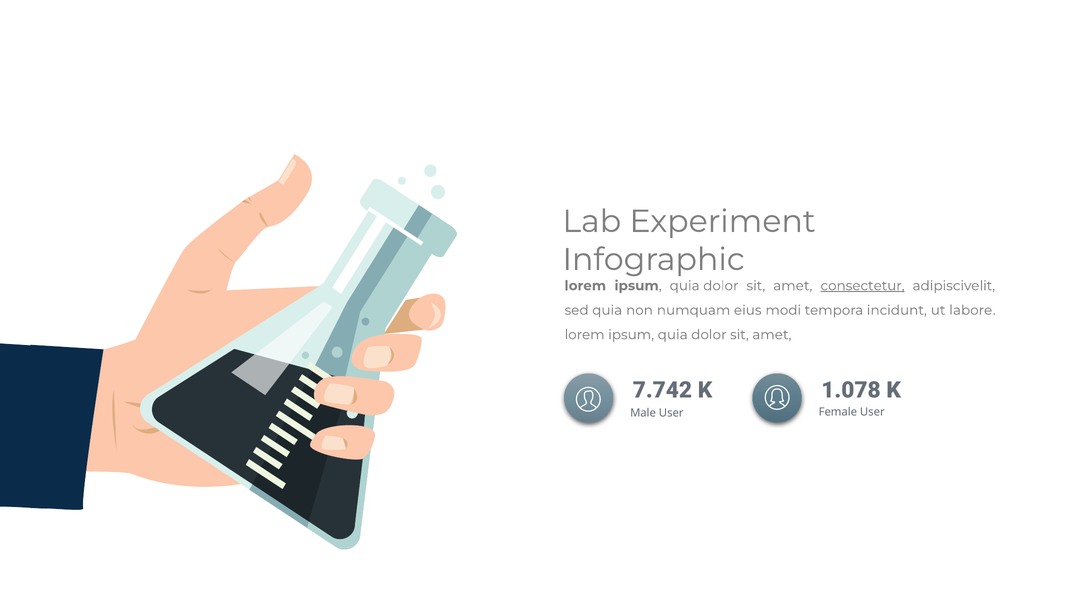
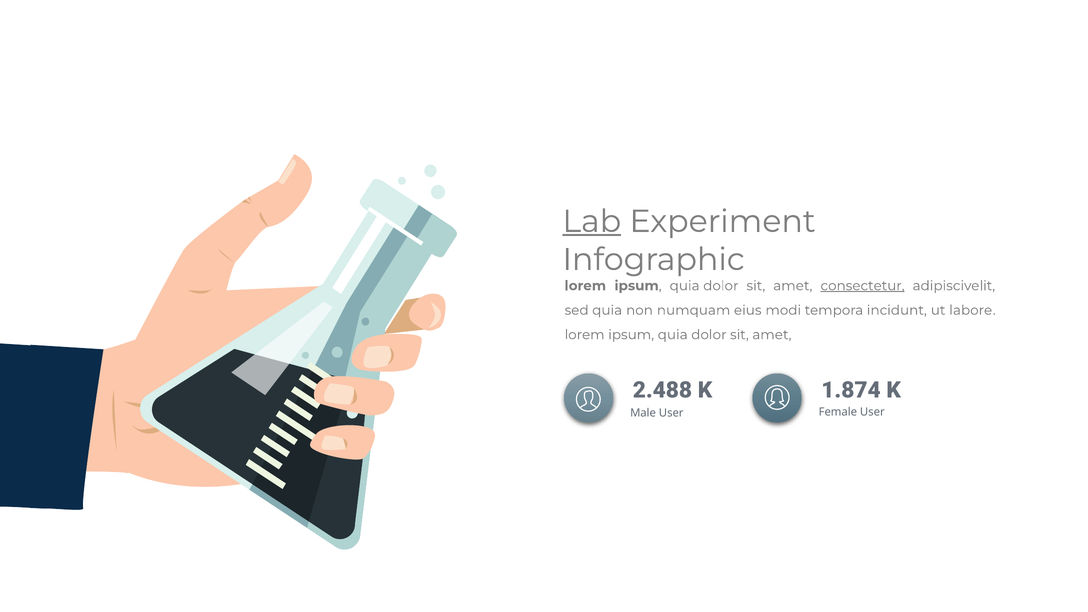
Lab underline: none -> present (592, 221)
7.742: 7.742 -> 2.488 (662, 390)
1.078: 1.078 -> 1.874 (851, 390)
